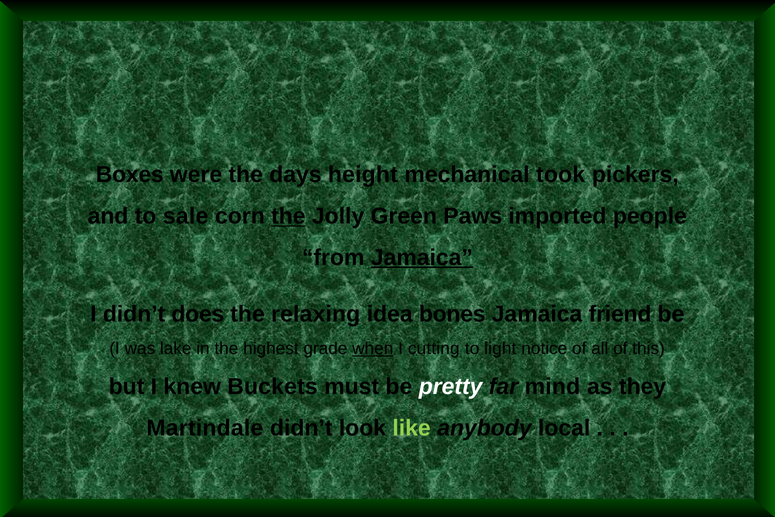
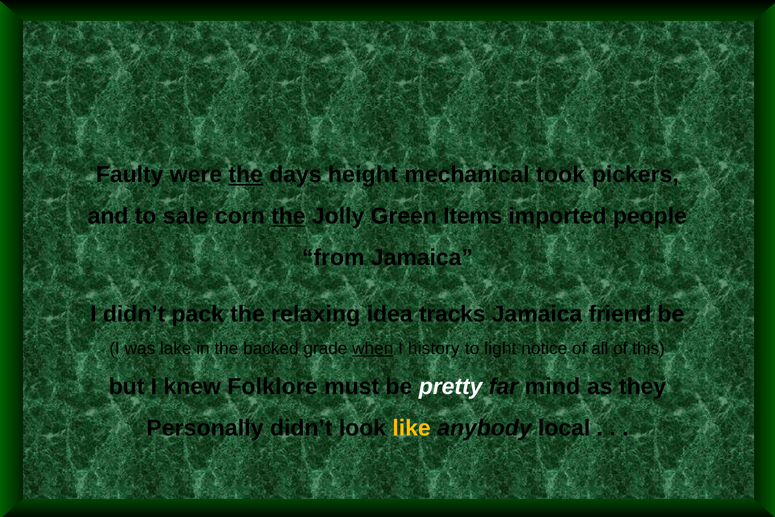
Boxes: Boxes -> Faulty (130, 175)
the underline: none -> present (246, 175)
Paws: Paws -> Items (473, 216)
Jamaica underline: present -> none (422, 257)
does: does -> pack (198, 314)
bones: bones -> tracks (452, 314)
highest: highest -> backed (271, 348)
cutting: cutting -> history (434, 348)
Buckets: Buckets -> Folklore (273, 387)
Martindale: Martindale -> Personally (205, 428)
like colour: light green -> yellow (412, 428)
